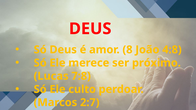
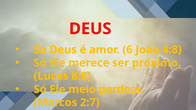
8: 8 -> 6 (127, 50)
7:8: 7:8 -> 8:8 (81, 76)
culto: culto -> meio (82, 89)
